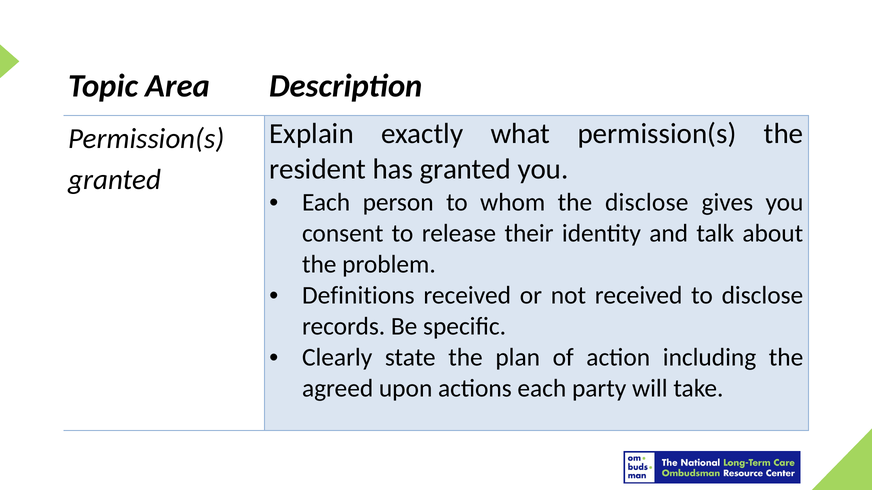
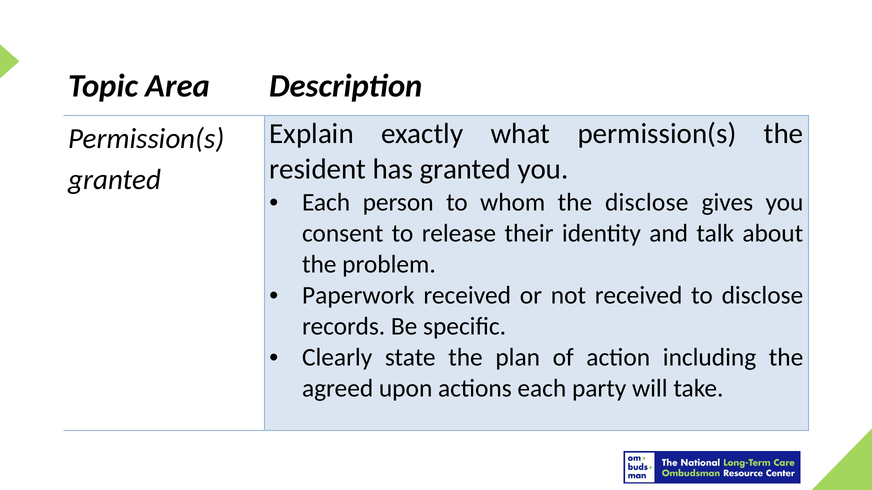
Definitions: Definitions -> Paperwork (358, 296)
